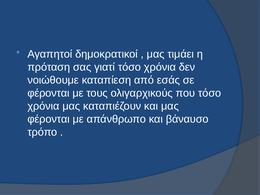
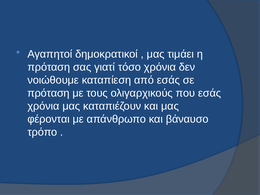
φέρονται: φέρονται -> πρόταση (49, 93)
που τόσο: τόσο -> εσάς (210, 93)
